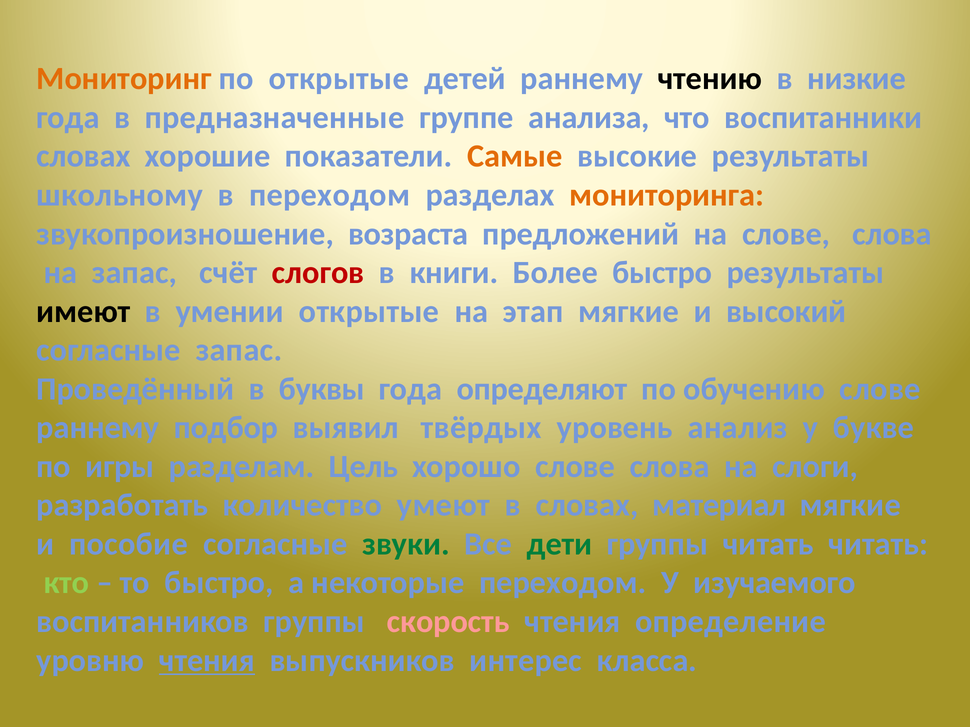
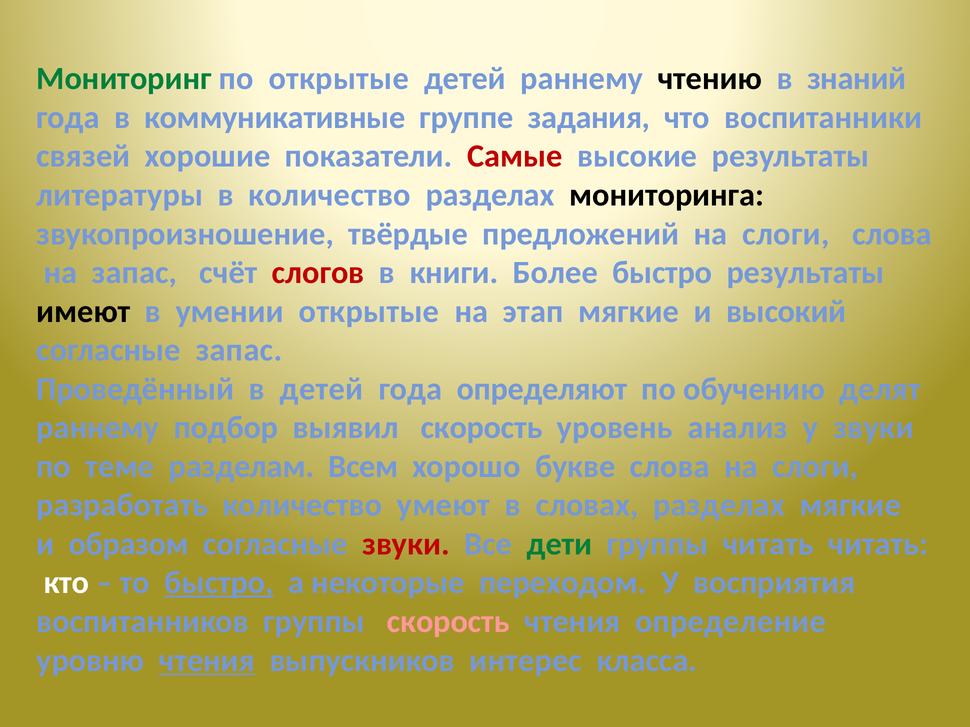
Мониторинг colour: orange -> green (124, 79)
низкие: низкие -> знаний (857, 79)
предназначенные: предназначенные -> коммуникативные (275, 118)
анализа: анализа -> задания (589, 118)
словах: словах -> связей (83, 156)
Самые colour: orange -> red (515, 156)
школьному: школьному -> литературы (120, 195)
в переходом: переходом -> количество (330, 195)
мониторинга colour: orange -> black (667, 195)
возраста: возраста -> твёрдые (408, 234)
предложений на слове: слове -> слоги (786, 234)
в буквы: буквы -> детей (322, 389)
обучению слове: слове -> делят (880, 389)
выявил твёрдых: твёрдых -> скорость (482, 428)
у букве: букве -> звуки (873, 428)
игры: игры -> теме (120, 467)
Цель: Цель -> Всем (363, 467)
хорошо слове: слове -> букве (575, 467)
словах материал: материал -> разделах (719, 506)
пособие: пособие -> образом (129, 544)
звуки colour: green -> red (406, 544)
кто colour: light green -> white (66, 583)
быстро underline: none -> present (219, 583)
изучаемого: изучаемого -> восприятия (774, 583)
